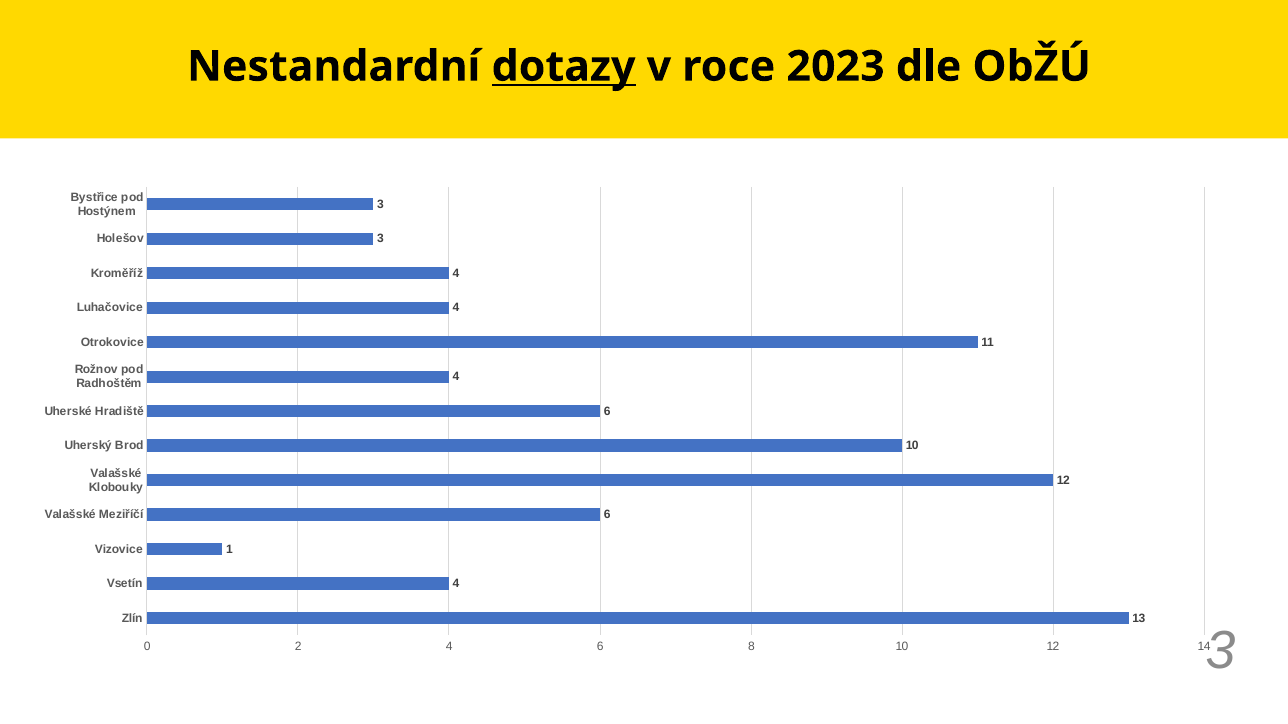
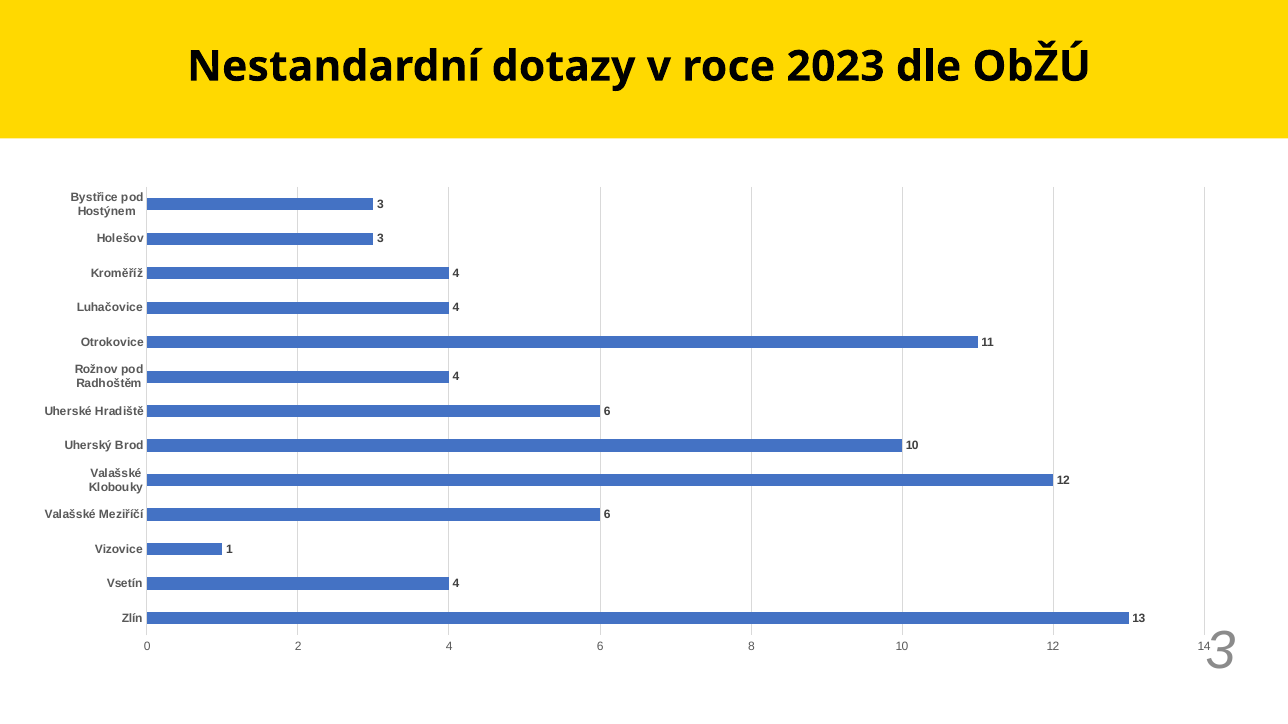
dotazy underline: present -> none (564, 67)
